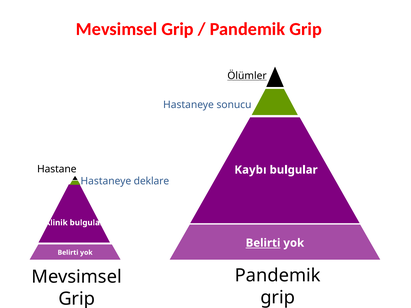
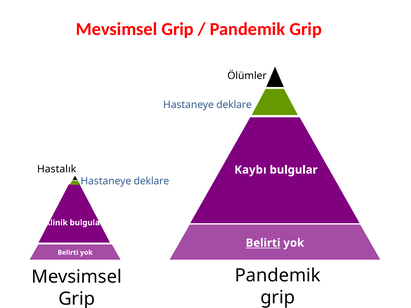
Ölümler underline: present -> none (247, 76)
sonucu: sonucu -> deklare (234, 105)
Hastane: Hastane -> Hastalık (57, 169)
